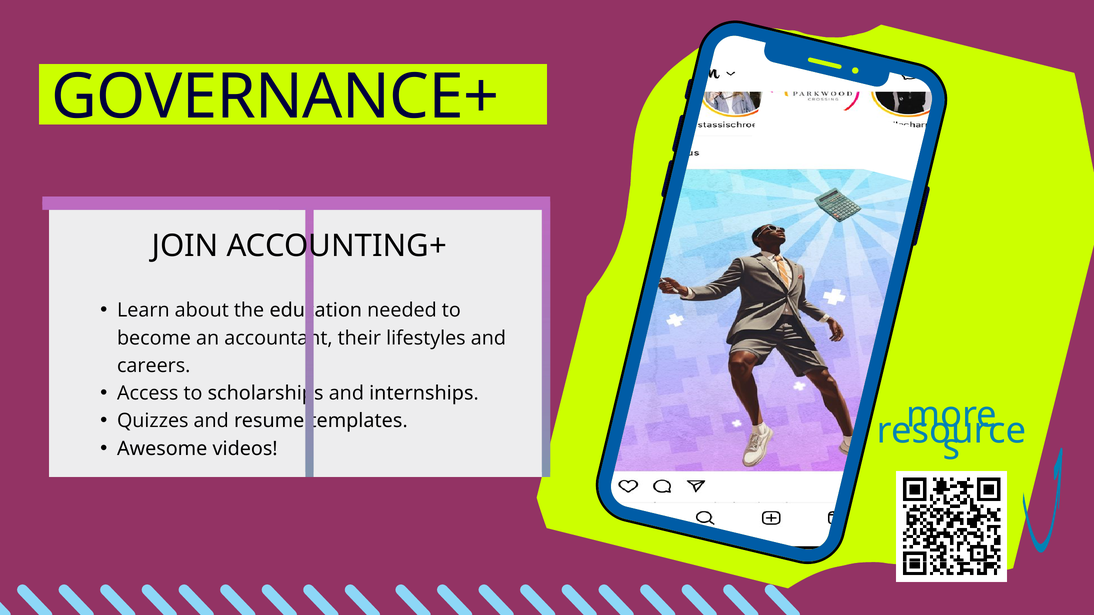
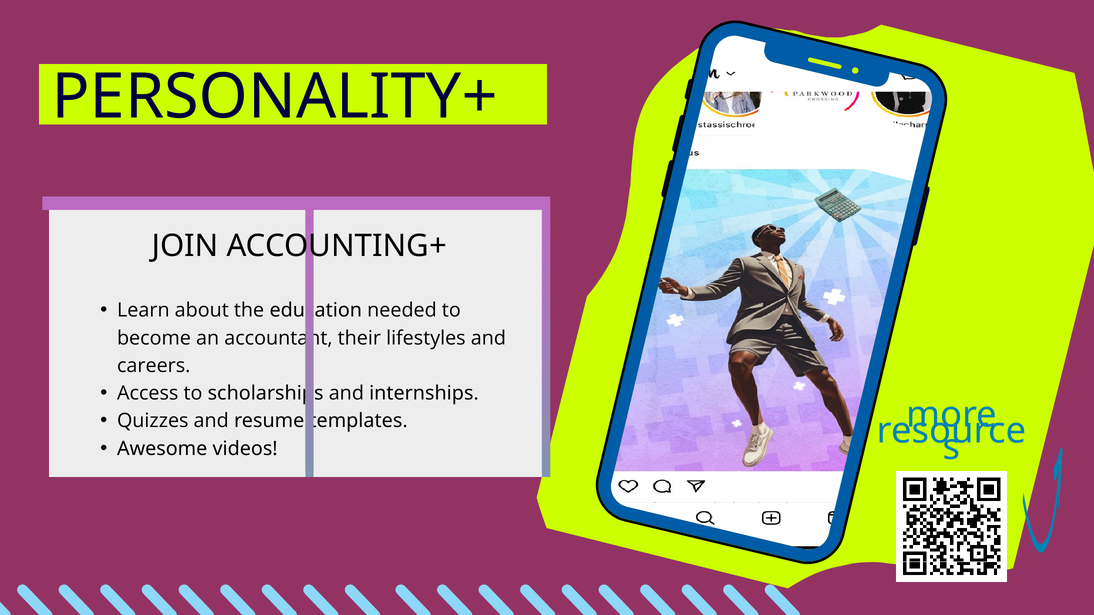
GOVERNANCE+: GOVERNANCE+ -> PERSONALITY+ (275, 97)
